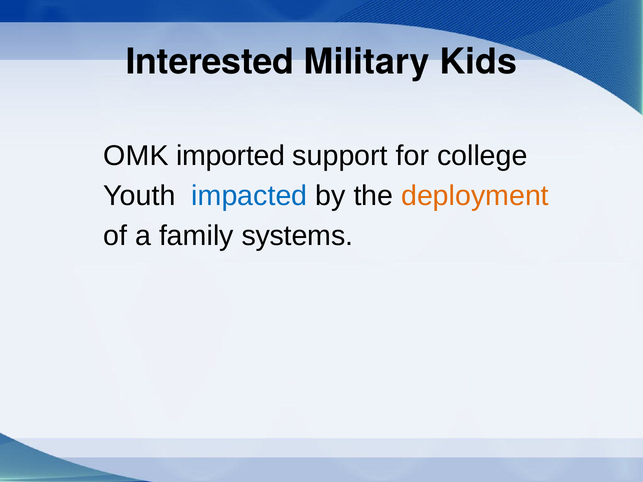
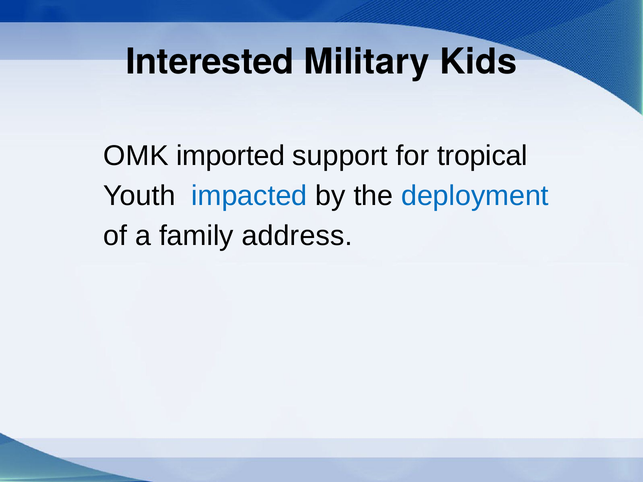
college: college -> tropical (482, 156)
deployment colour: orange -> blue (475, 196)
systems: systems -> address (297, 236)
